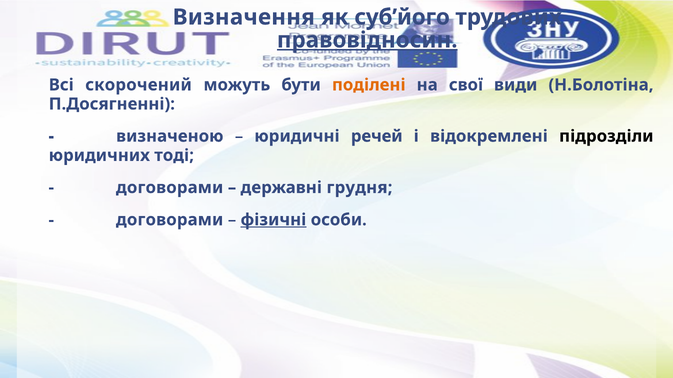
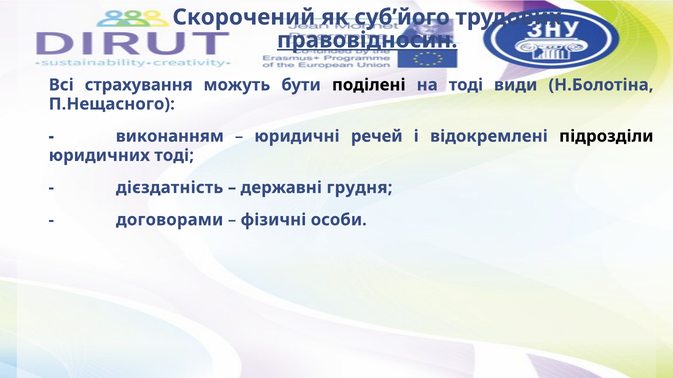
Визначення: Визначення -> Скорочений (244, 17)
скорочений: скорочений -> страхування (139, 85)
поділені colour: orange -> black (369, 85)
на свої: свої -> тоді (466, 85)
П.Досягненні: П.Досягненні -> П.Нещасного (112, 104)
визначеною: визначеною -> виконанням (170, 136)
договорами: договорами -> дієздатність (170, 188)
фізичні underline: present -> none (273, 220)
